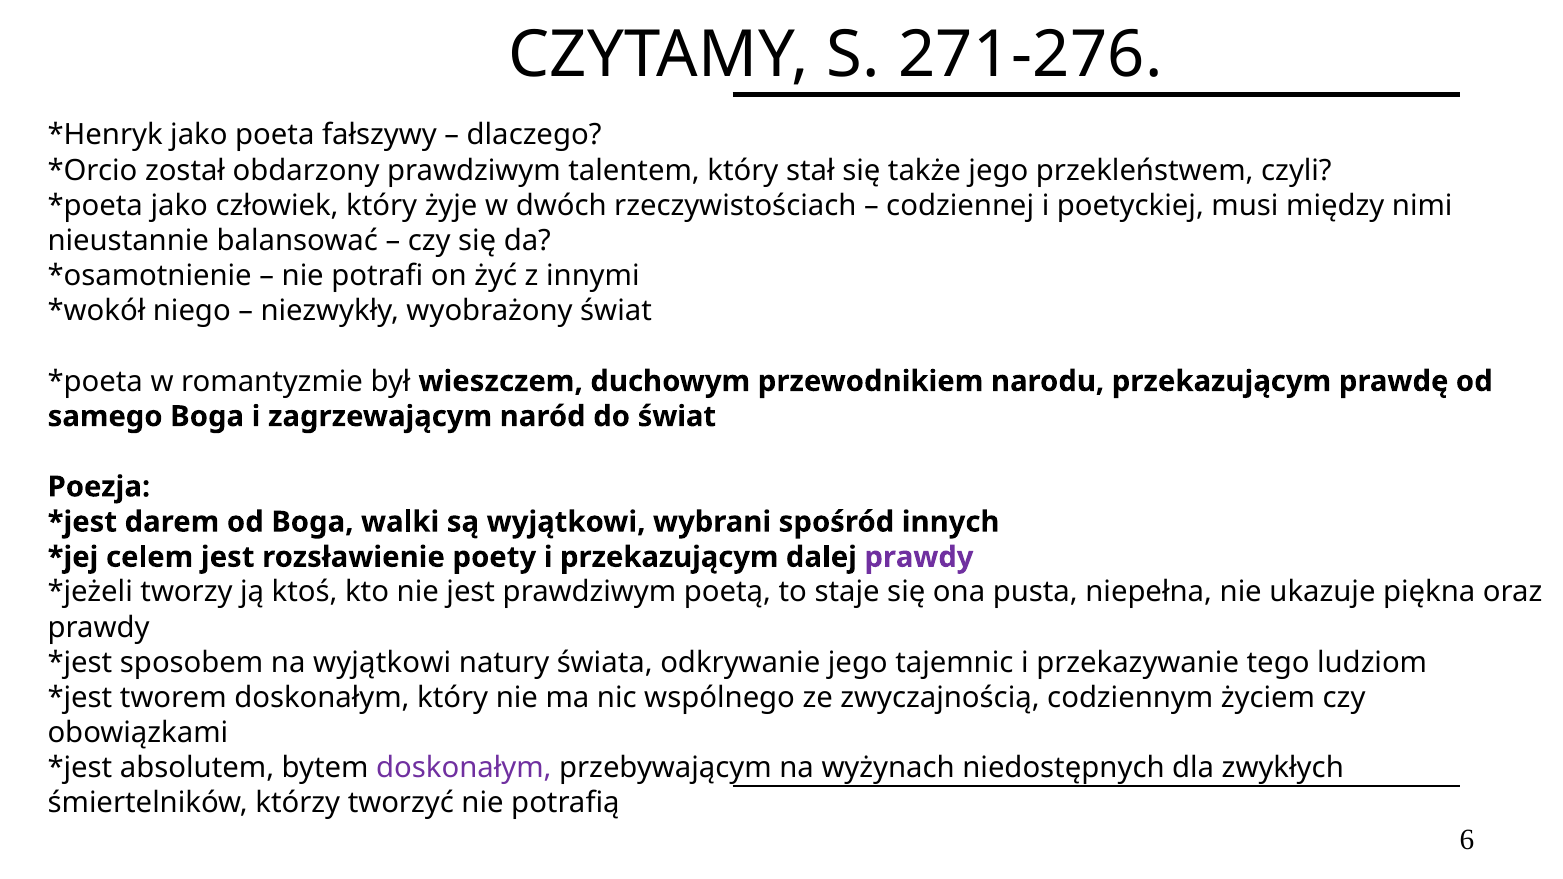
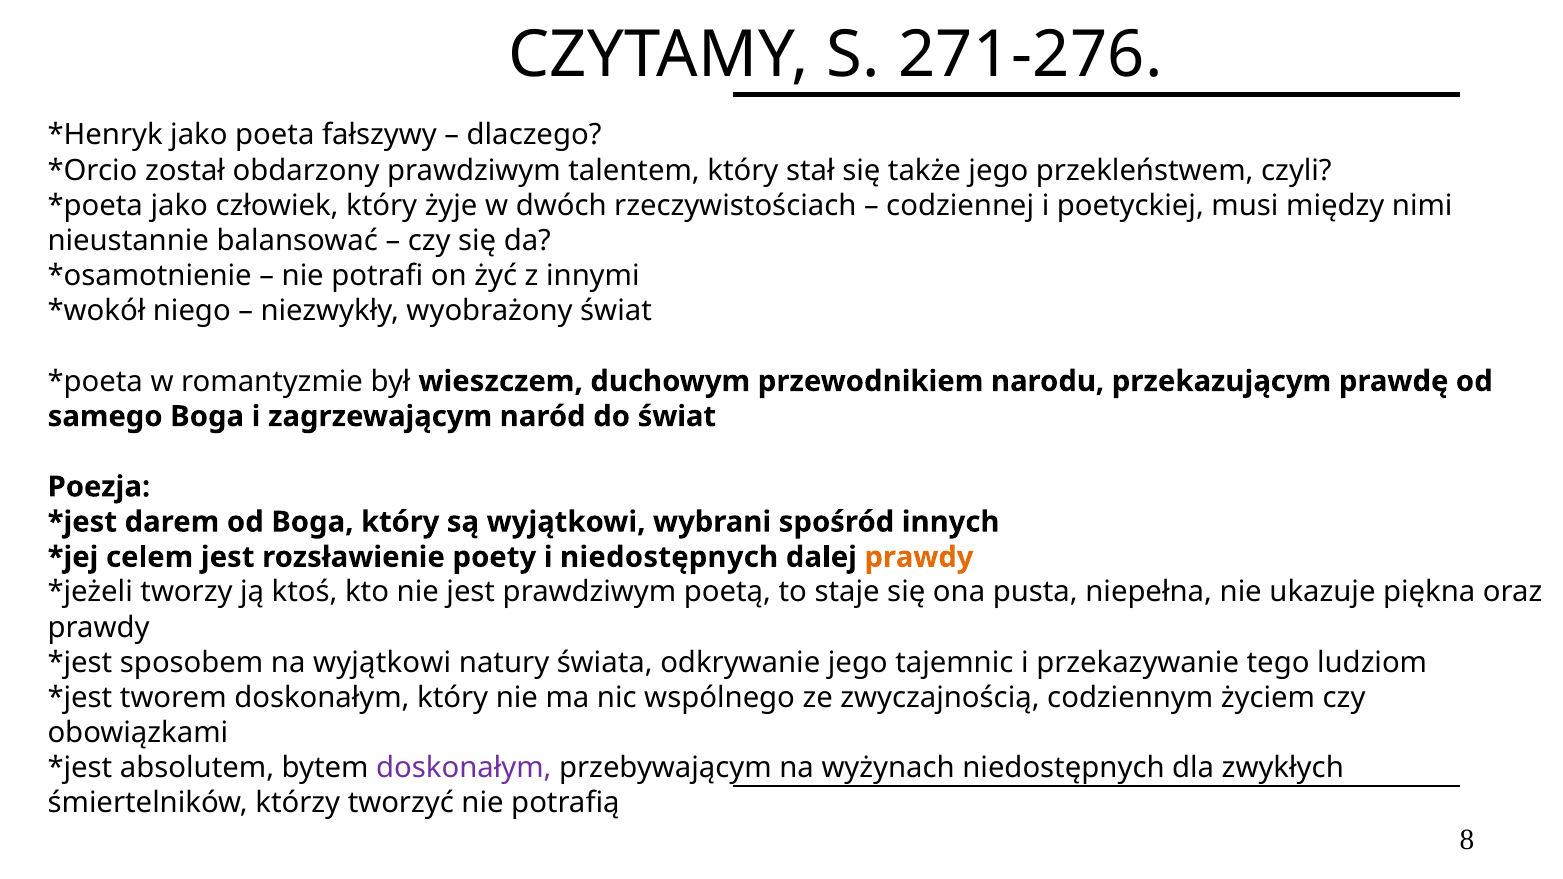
Boga walki: walki -> który (400, 522)
i przekazującym: przekazującym -> niedostępnych (669, 557)
prawdy colour: purple -> orange (919, 557)
6: 6 -> 8 (1467, 840)
